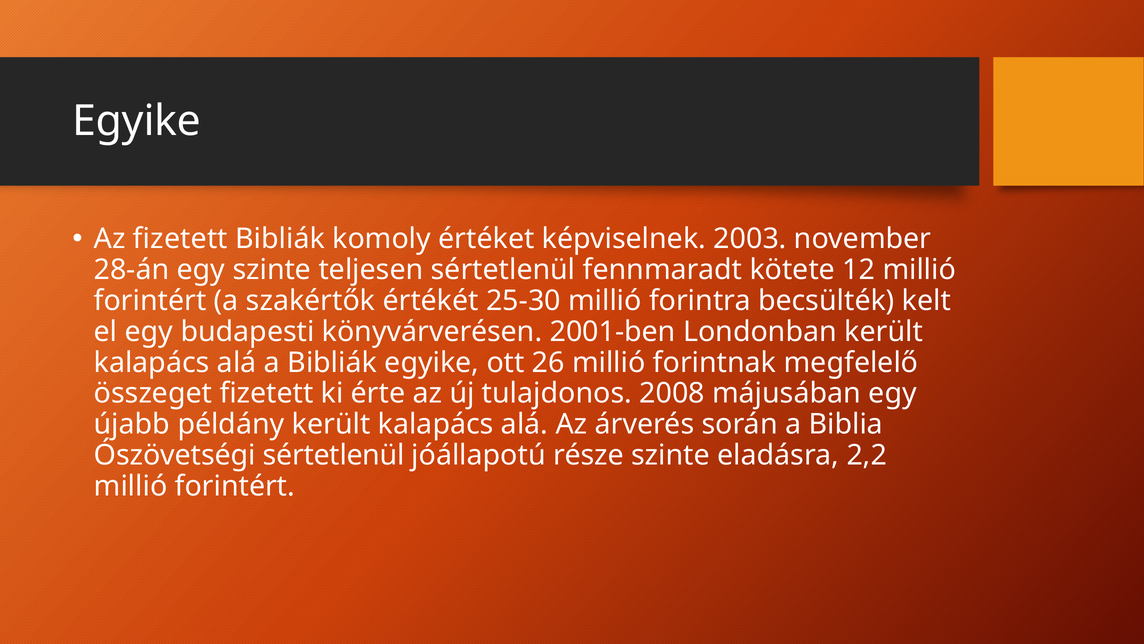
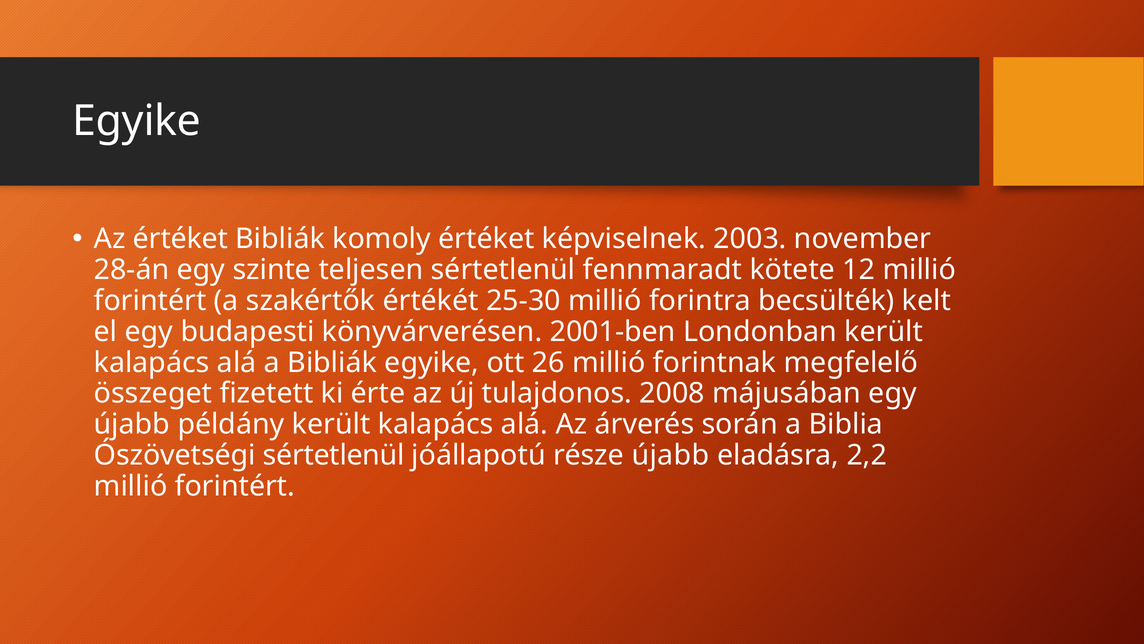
Az fizetett: fizetett -> értéket (181, 239)
része szinte: szinte -> újabb (670, 455)
